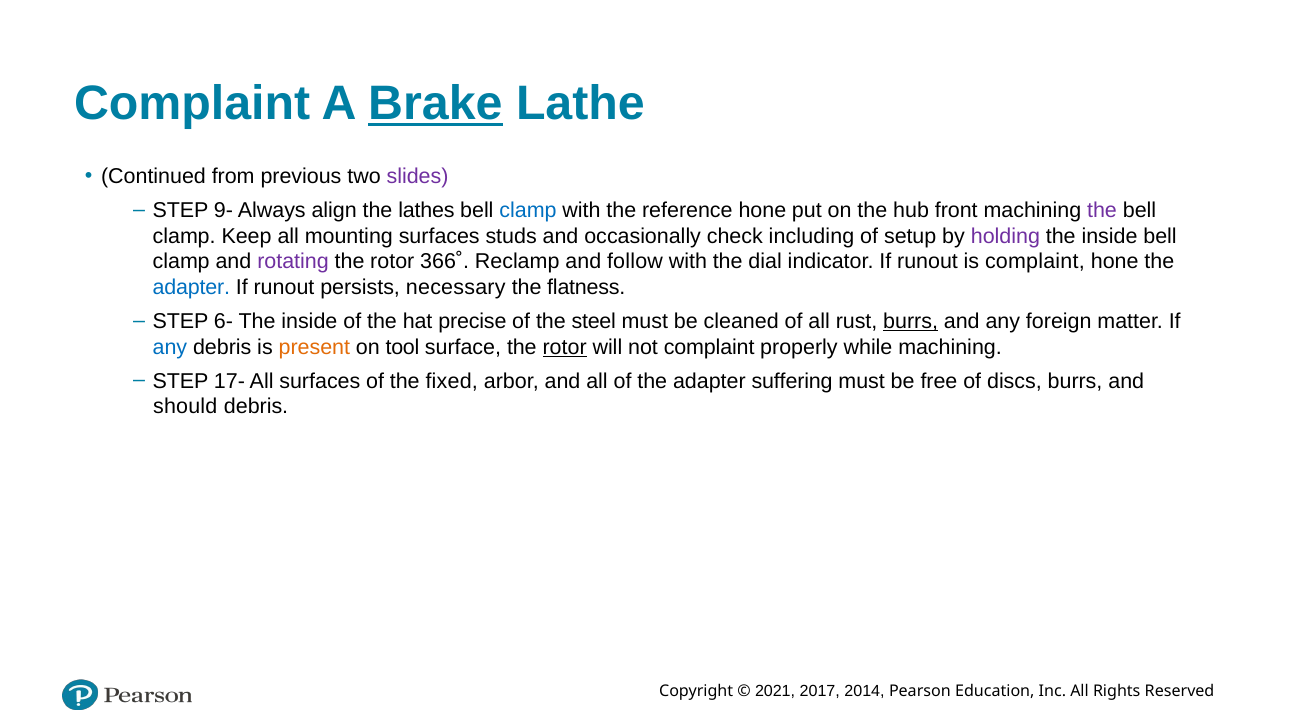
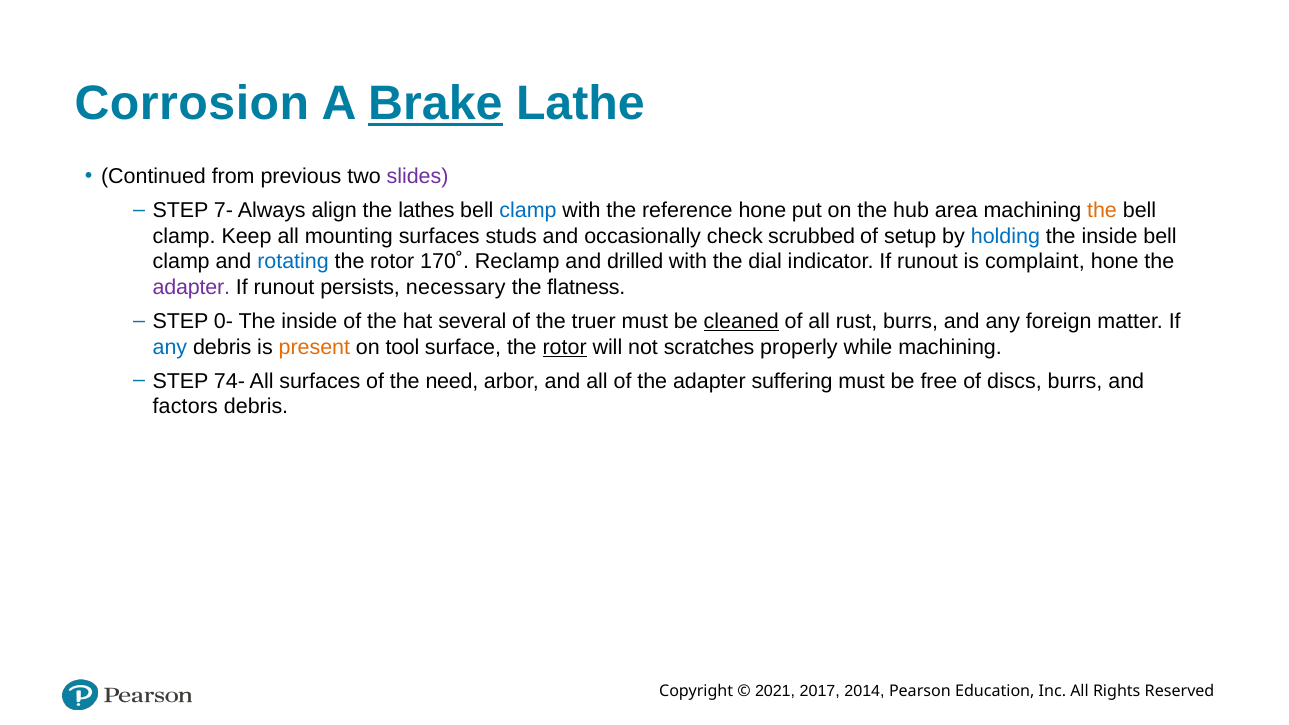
Complaint: Complaint -> Corrosion (192, 103)
9-: 9- -> 7- (224, 210)
front: front -> area (956, 210)
the colour: purple -> orange (1102, 210)
including: including -> scrubbed (812, 236)
holding colour: purple -> blue (1005, 236)
rotating colour: purple -> blue (293, 262)
366˚: 366˚ -> 170˚ (445, 262)
follow: follow -> drilled (635, 262)
adapter colour: blue -> purple (191, 288)
6-: 6- -> 0- (224, 321)
precise: precise -> several (472, 321)
steel: steel -> truer (594, 321)
cleaned underline: none -> present (741, 321)
burrs underline: present -> none (911, 321)
not complaint: complaint -> scratches (709, 347)
17-: 17- -> 74- (229, 381)
fixed: fixed -> need (452, 381)
should: should -> factors (185, 407)
